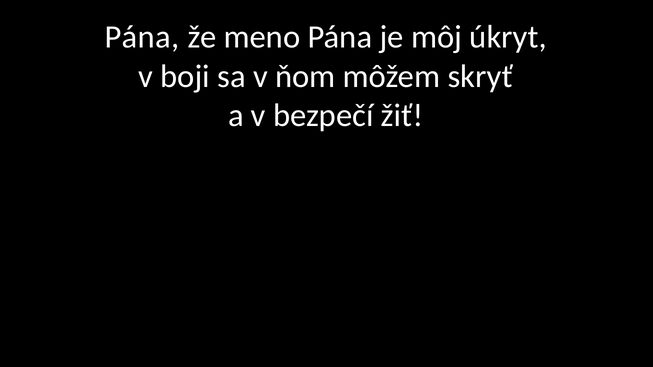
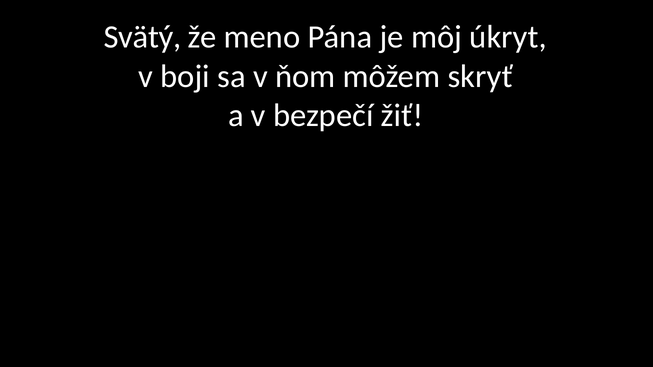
Pána: Pána -> Svätý (143, 37)
